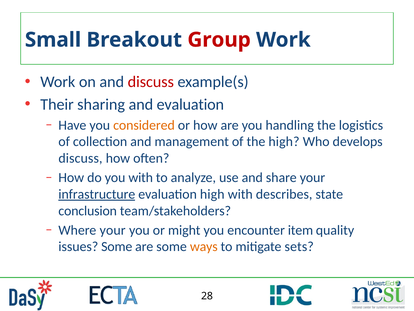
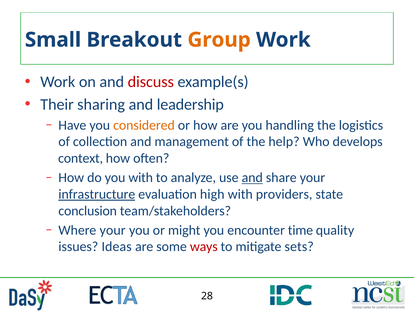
Group colour: red -> orange (219, 40)
and evaluation: evaluation -> leadership (190, 104)
the high: high -> help (284, 141)
discuss: discuss -> context (81, 158)
and underline: none -> present (252, 177)
describes: describes -> providers (284, 194)
item: item -> time (300, 230)
issues Some: Some -> Ideas (117, 246)
ways colour: orange -> red (204, 246)
